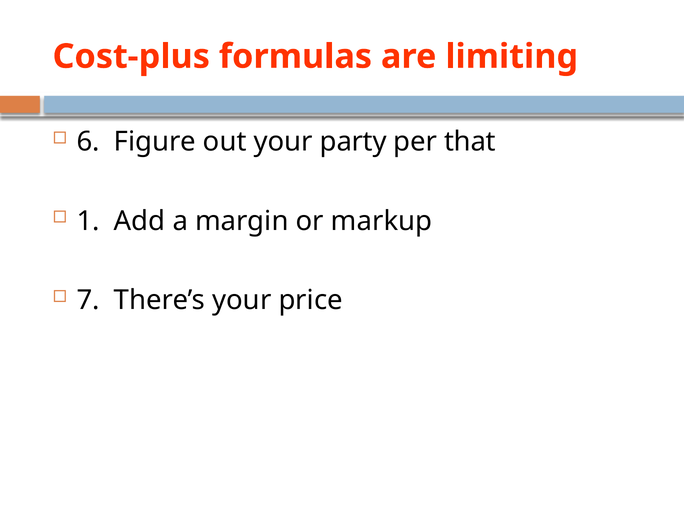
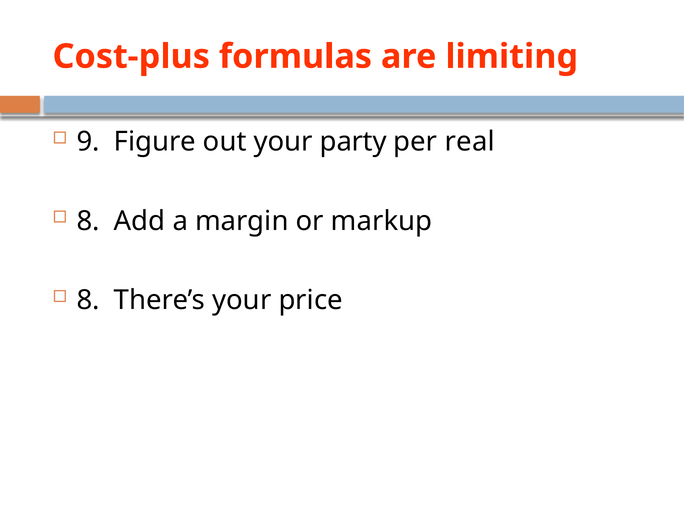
6: 6 -> 9 (88, 142)
that: that -> real (470, 142)
1: 1 -> 8 (88, 221)
7: 7 -> 8 (88, 300)
